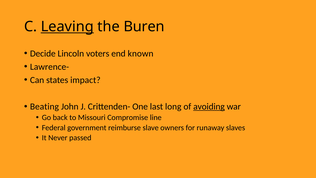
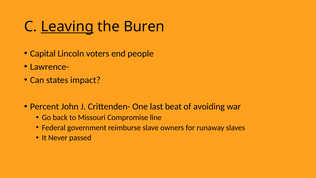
Decide: Decide -> Capital (43, 53)
known: known -> people (141, 53)
Beating: Beating -> Percent (45, 106)
long: long -> beat (173, 106)
avoiding underline: present -> none (209, 106)
